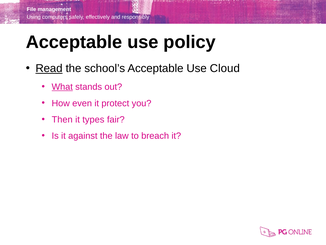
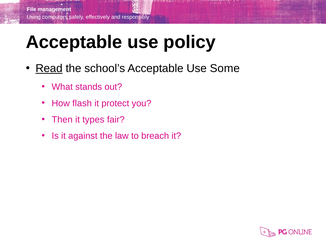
Cloud: Cloud -> Some (225, 68)
What underline: present -> none (62, 87)
even: even -> flash (82, 103)
